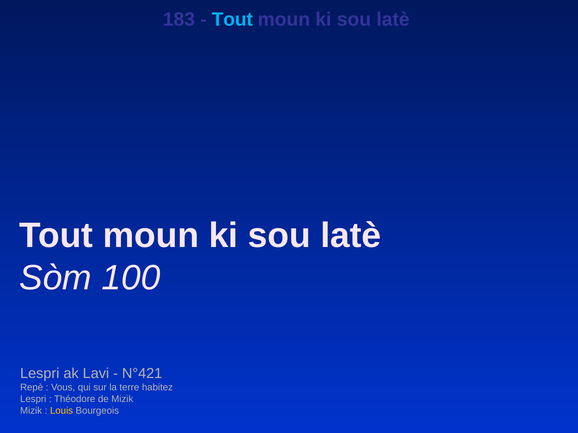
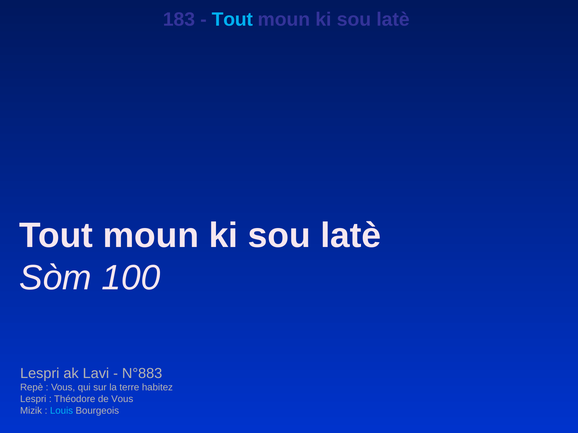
N°421: N°421 -> N°883 (142, 374)
de Mizik: Mizik -> Vous (122, 399)
Louis colour: yellow -> light blue (62, 411)
